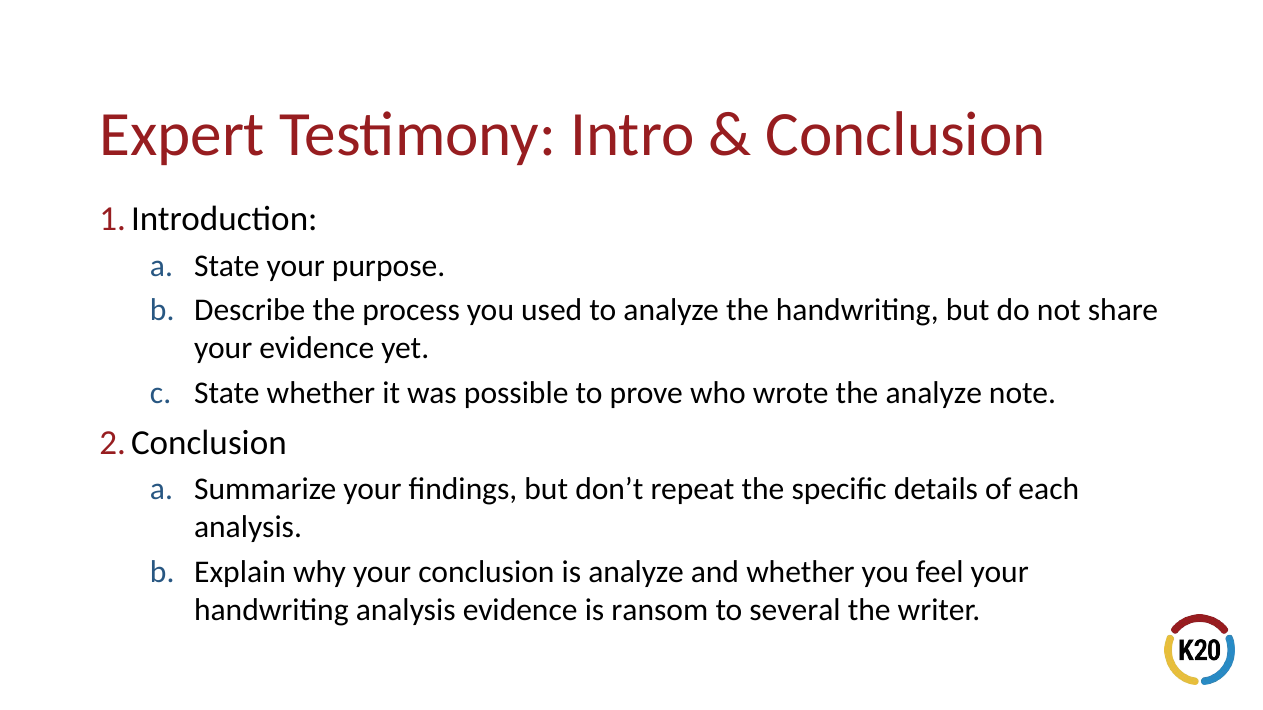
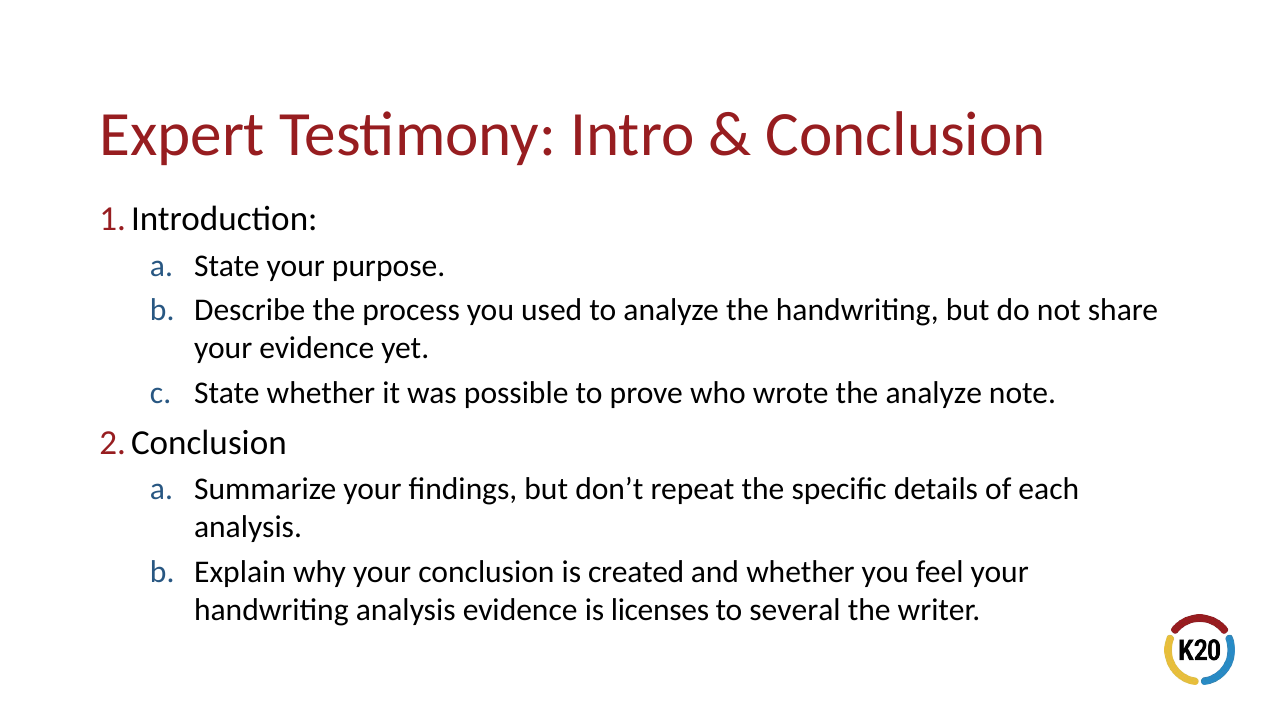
is analyze: analyze -> created (636, 572)
ransom: ransom -> licenses (660, 610)
